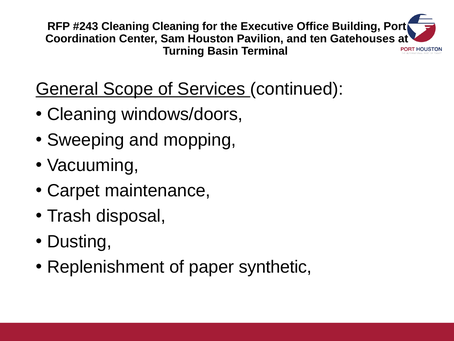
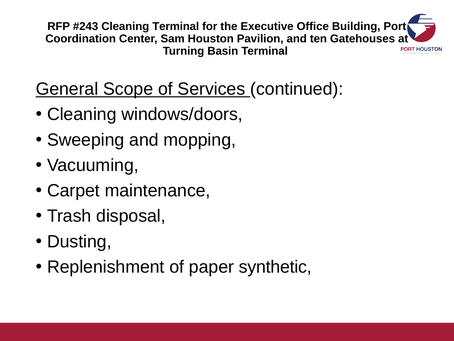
Cleaning Cleaning: Cleaning -> Terminal (176, 26)
